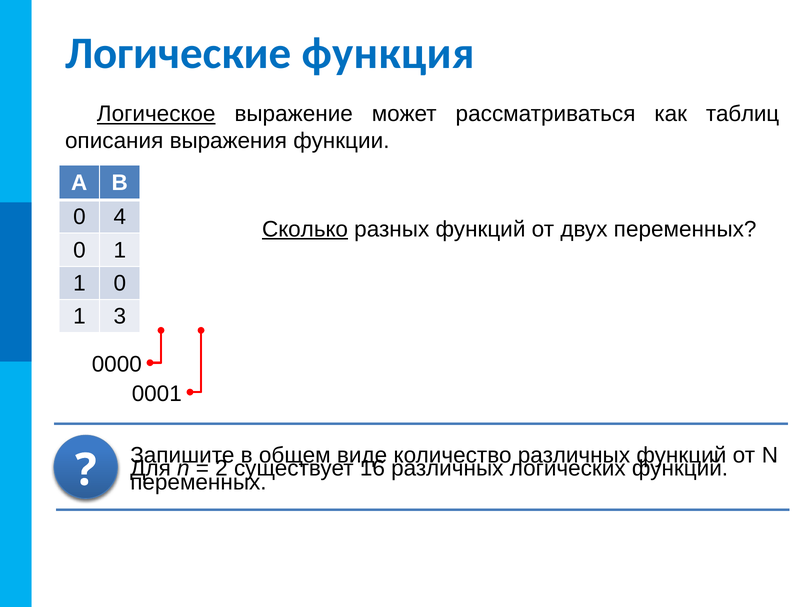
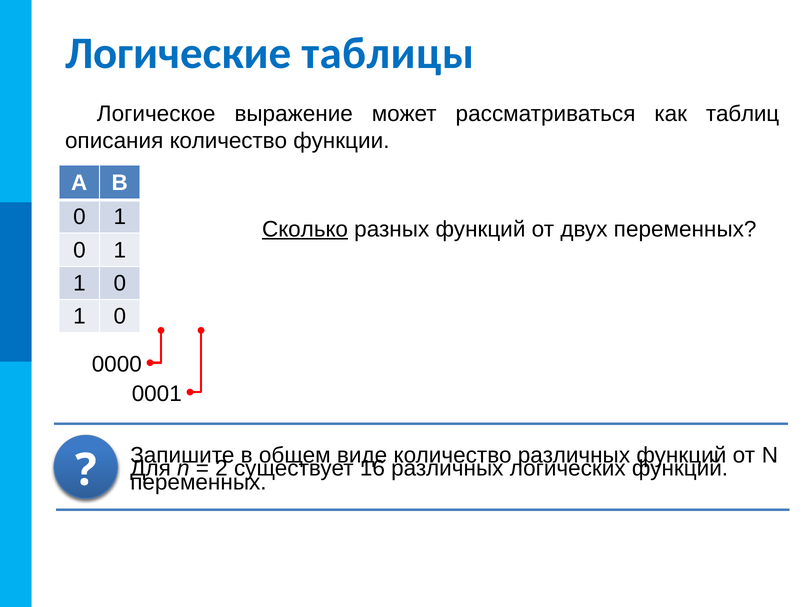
функция: функция -> таблицы (388, 53)
Логическое underline: present -> none (156, 114)
описания выражения: выражения -> количество (228, 141)
4: 4 -> 1 (120, 217)
3: 3 -> 0 (120, 317)
